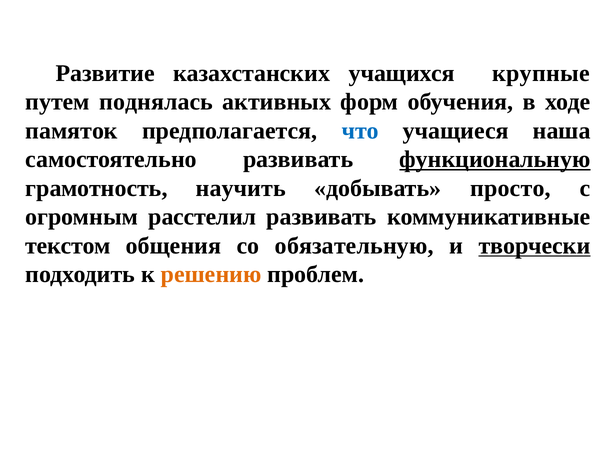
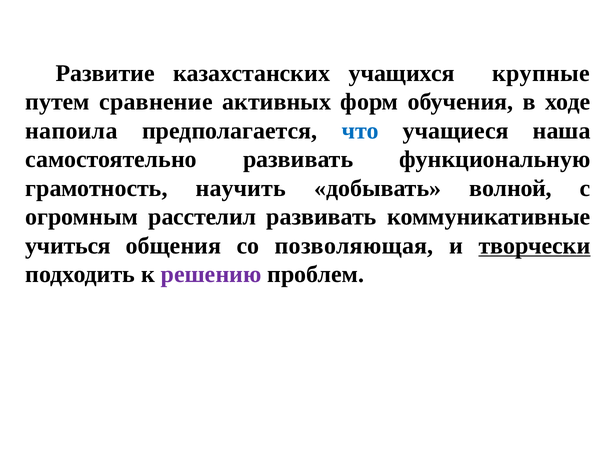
поднялась: поднялась -> сравнение (156, 102)
памяток: памяток -> напоила (71, 131)
функциональную underline: present -> none (495, 159)
просто: просто -> волной (511, 188)
текстом: текстом -> учиться (68, 246)
обязательную: обязательную -> позволяющая (354, 246)
решению colour: orange -> purple (211, 274)
